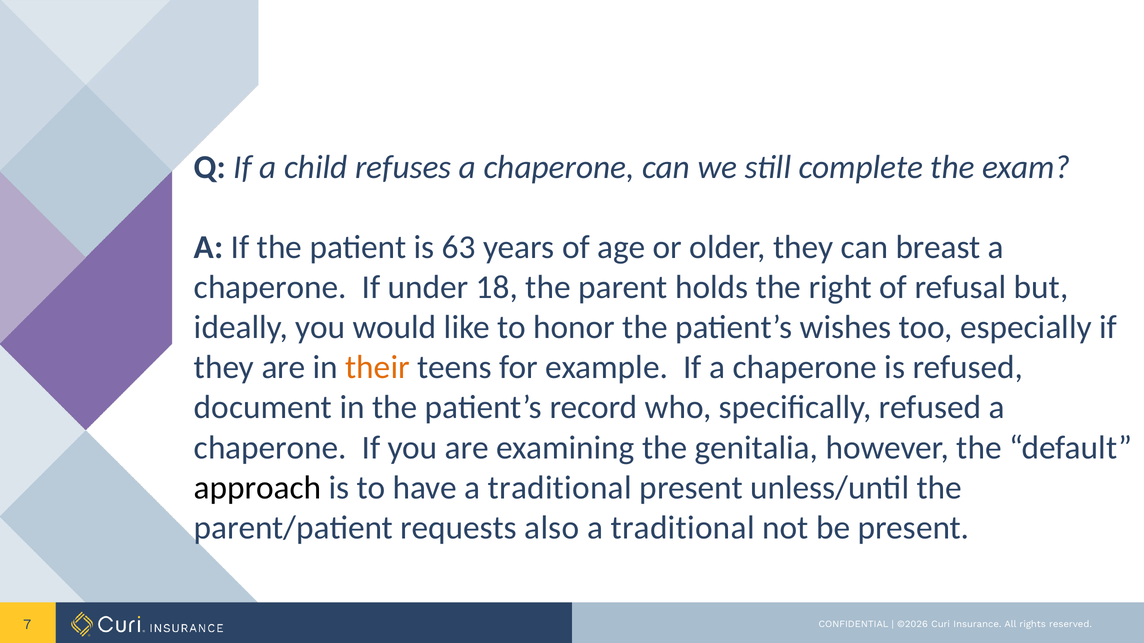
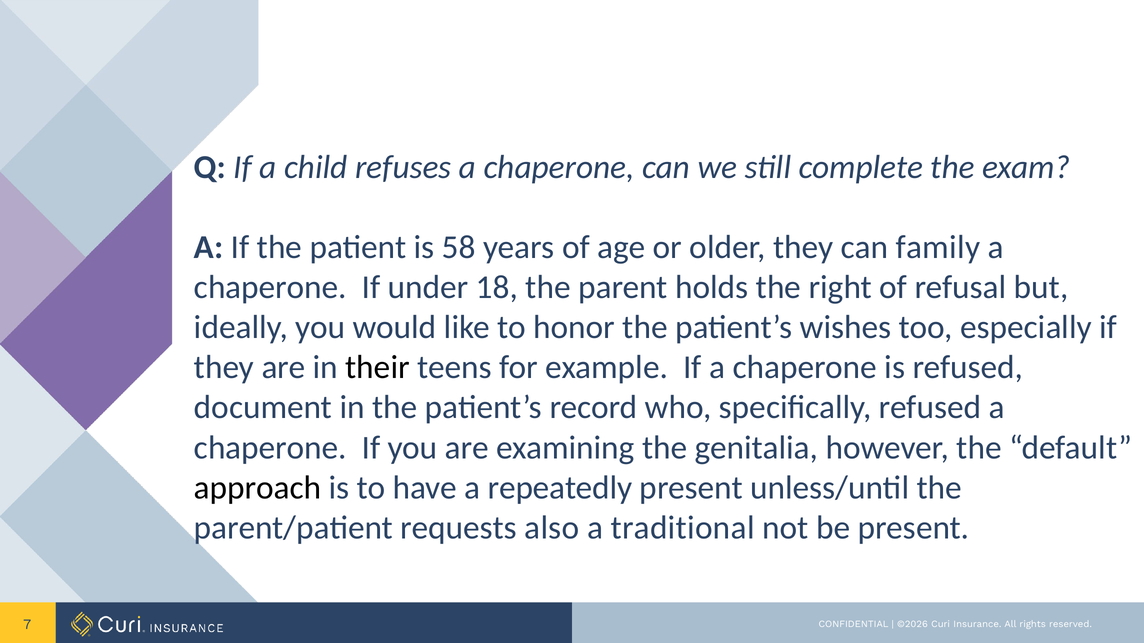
63: 63 -> 58 (459, 248)
breast: breast -> family (938, 248)
their colour: orange -> black (378, 368)
have a traditional: traditional -> repeatedly (560, 488)
